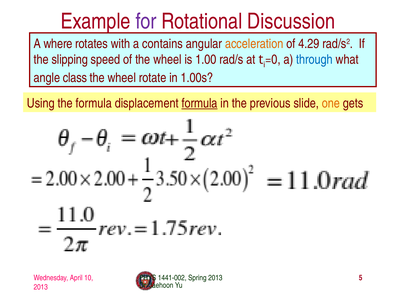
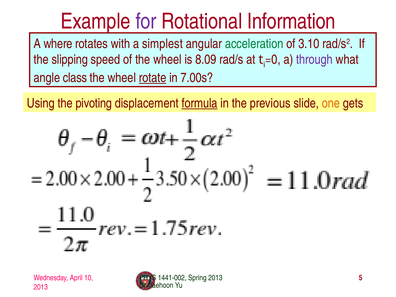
Discussion: Discussion -> Information (291, 21)
contains: contains -> simplest (162, 44)
acceleration colour: orange -> green (254, 44)
4.29: 4.29 -> 3.10 (309, 44)
1.00: 1.00 -> 8.09 (206, 60)
through colour: blue -> purple (314, 60)
rotate underline: none -> present (153, 78)
1.00s: 1.00s -> 7.00s (197, 78)
the formula: formula -> pivoting (94, 103)
